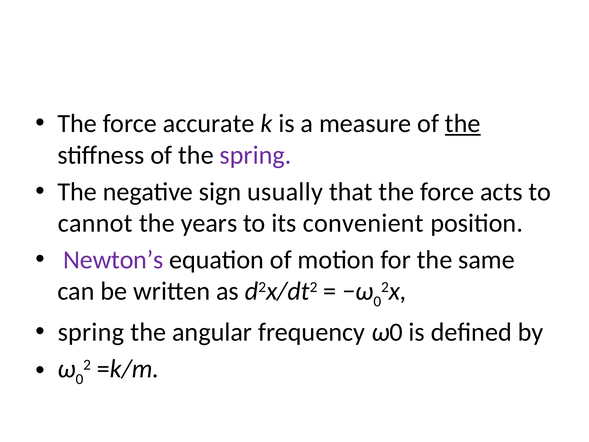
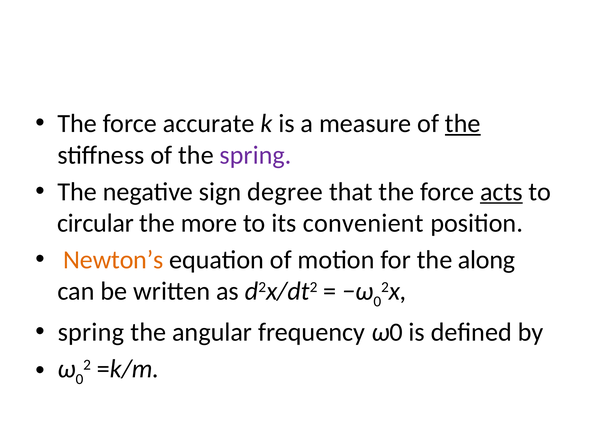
usually: usually -> degree (285, 192)
acts underline: none -> present (501, 192)
cannot: cannot -> circular (96, 223)
years: years -> more (209, 223)
Newton’s colour: purple -> orange (113, 260)
same: same -> along (487, 260)
